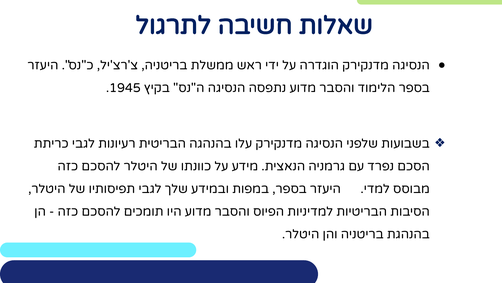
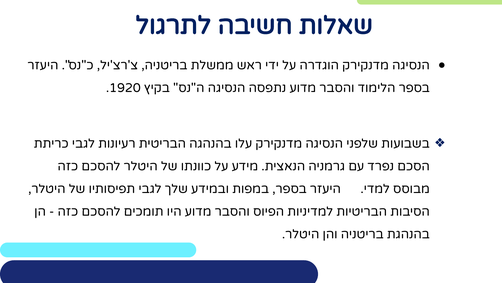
1945: 1945 -> 1920 (125, 88)
